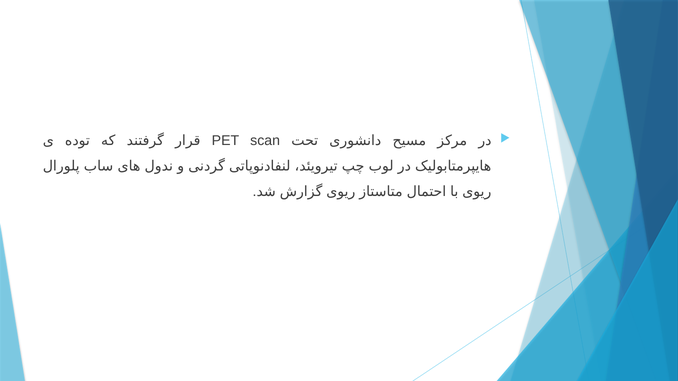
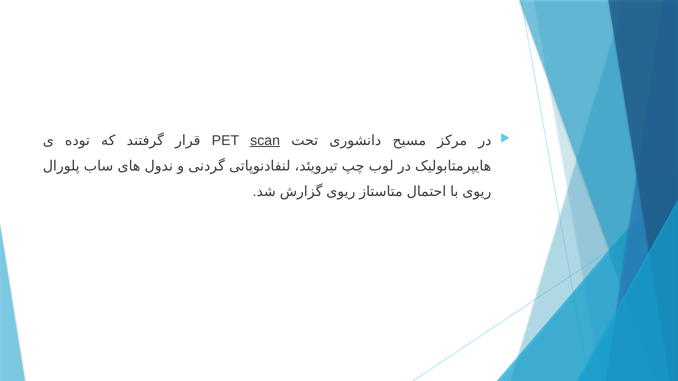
scan underline: none -> present (265, 141)
